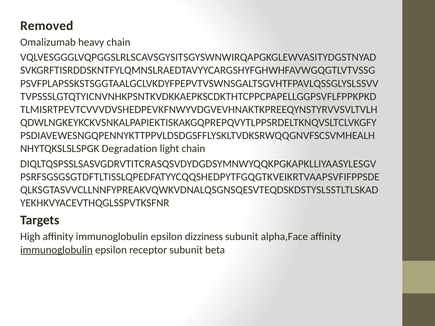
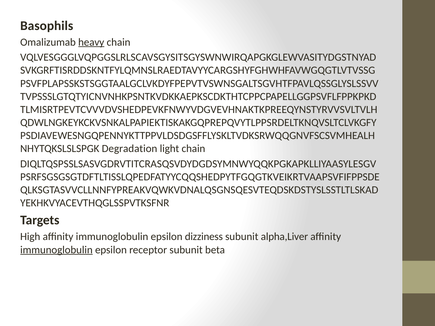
Removed: Removed -> Basophils (47, 26)
heavy underline: none -> present (91, 42)
alpha,Face: alpha,Face -> alpha,Liver (284, 237)
